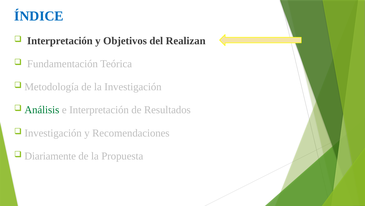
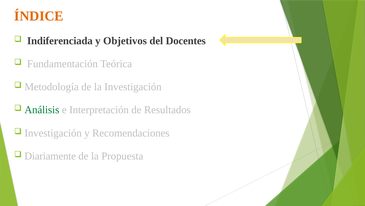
ÍNDICE colour: blue -> orange (39, 16)
Interpretación: Interpretación -> Indiferenciada (60, 41)
Realizan: Realizan -> Docentes (186, 41)
